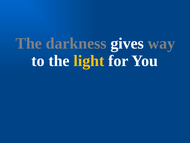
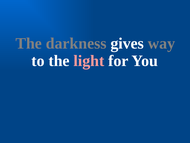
light colour: yellow -> pink (89, 61)
